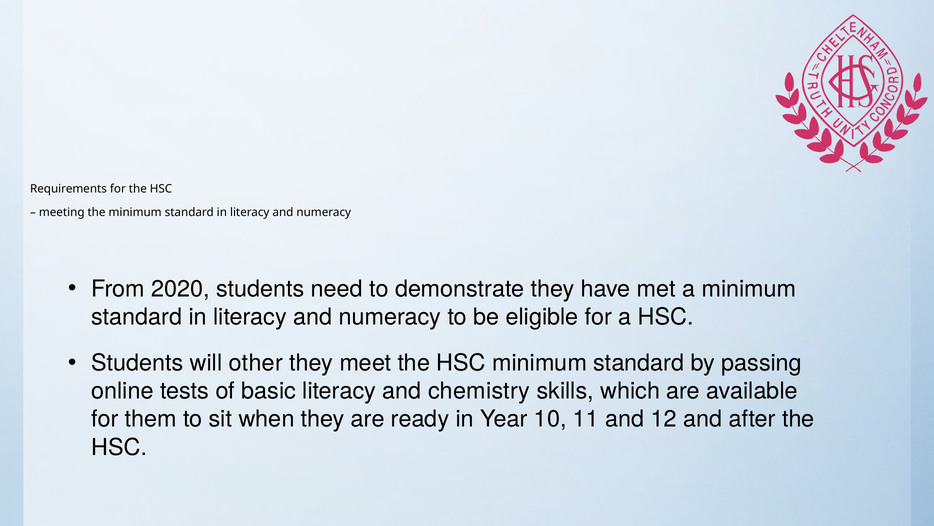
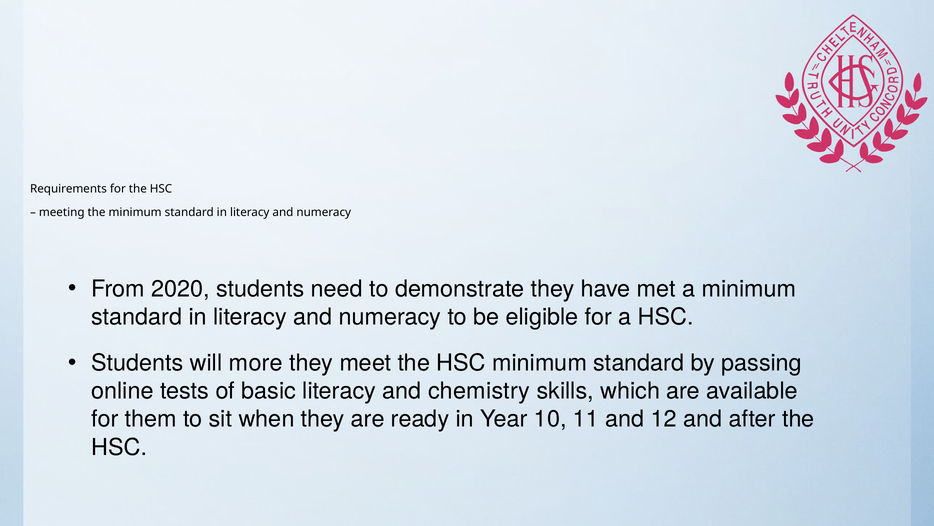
other: other -> more (256, 363)
